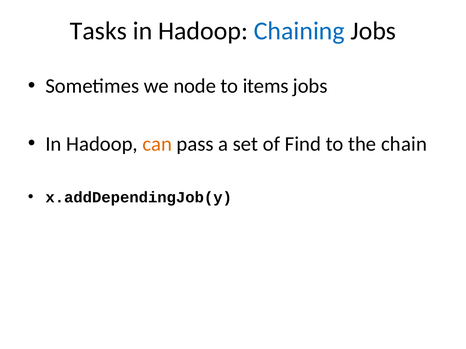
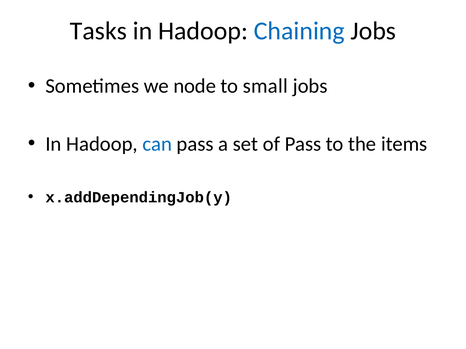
items: items -> small (265, 86)
can colour: orange -> blue (157, 144)
of Find: Find -> Pass (303, 144)
chain: chain -> items (404, 144)
